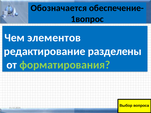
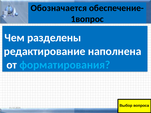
элементов: элементов -> разделены (54, 38)
разделены: разделены -> наполнена (115, 51)
форматирования colour: light green -> light blue (65, 65)
